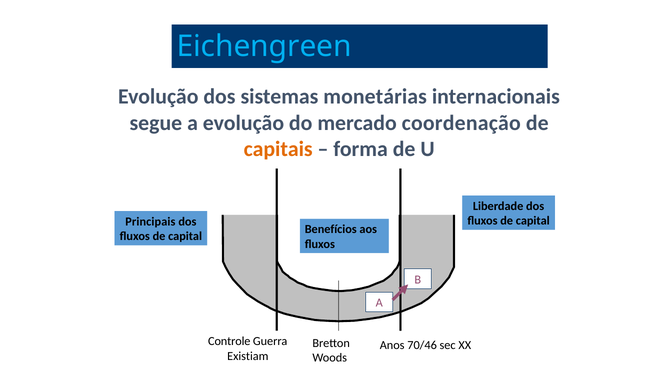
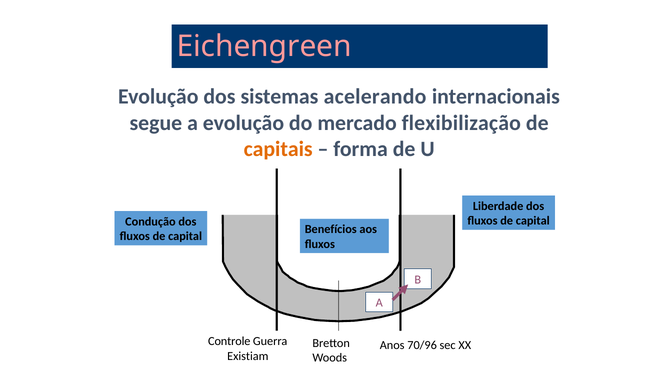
Eichengreen colour: light blue -> pink (264, 46)
monetárias: monetárias -> acelerando (375, 97)
coordenação: coordenação -> flexibilização (461, 123)
Principais: Principais -> Condução (150, 222)
70/46: 70/46 -> 70/96 (422, 345)
